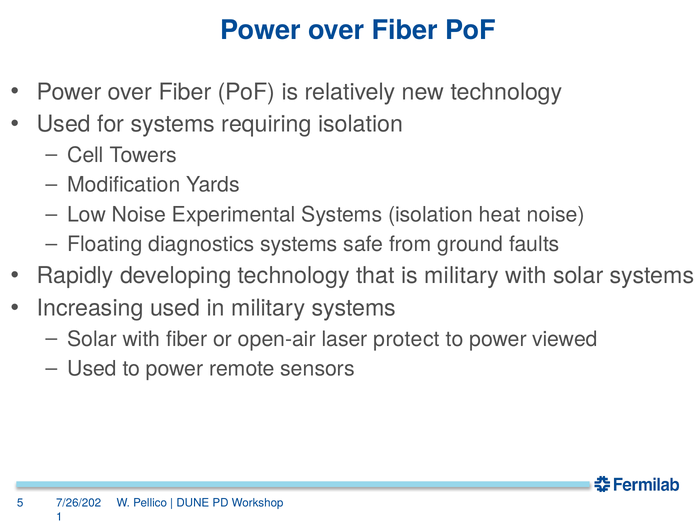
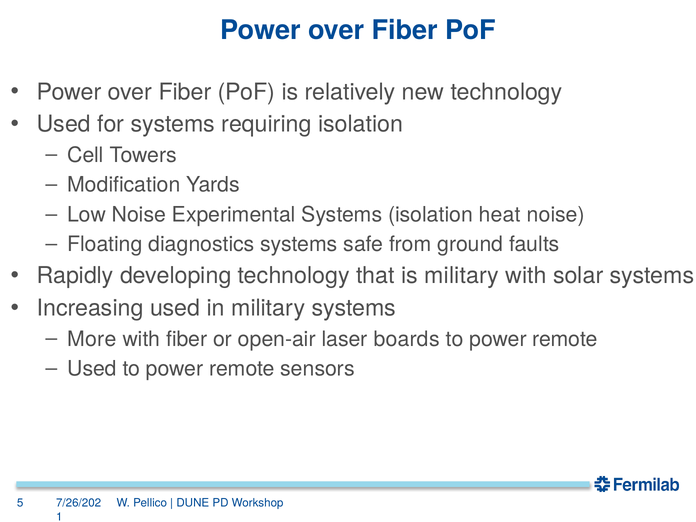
Solar: Solar -> More (92, 339)
protect: protect -> boards (407, 339)
viewed: viewed -> remote (565, 339)
